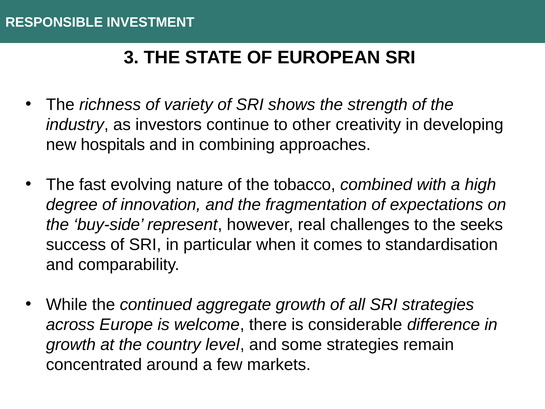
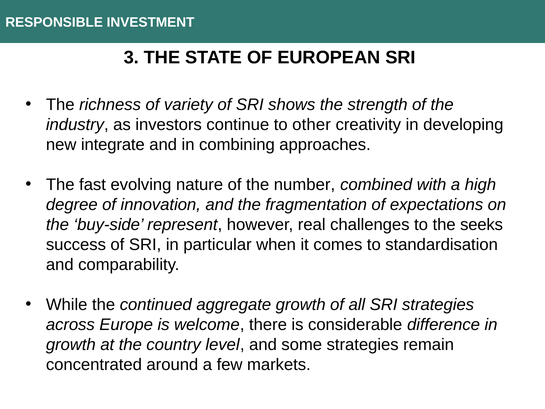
hospitals: hospitals -> integrate (113, 145)
tobacco: tobacco -> number (304, 185)
